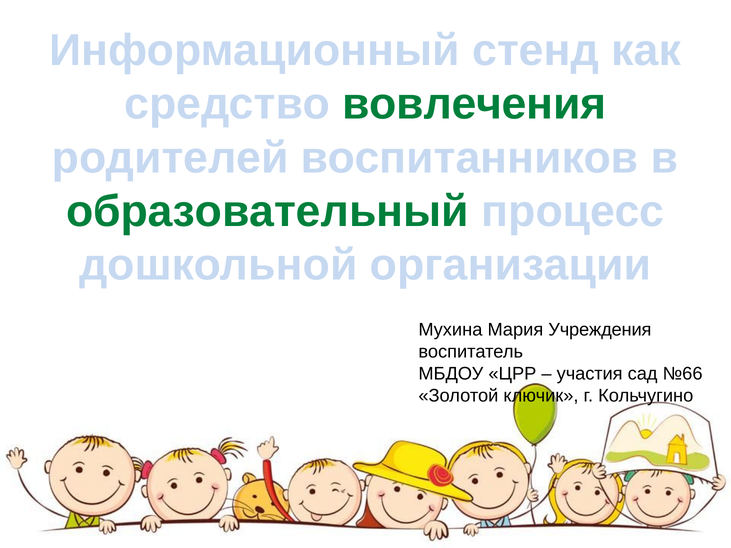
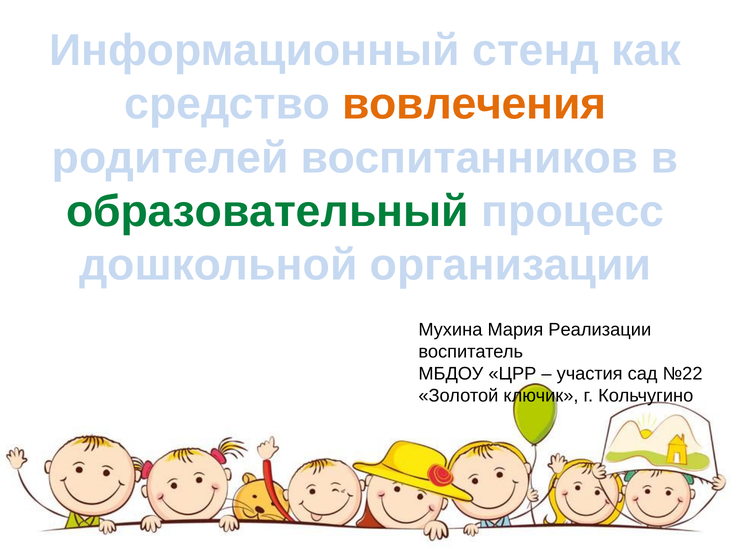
вовлечения colour: green -> orange (474, 104)
Учреждения: Учреждения -> Реализации (600, 330)
№66: №66 -> №22 (683, 374)
